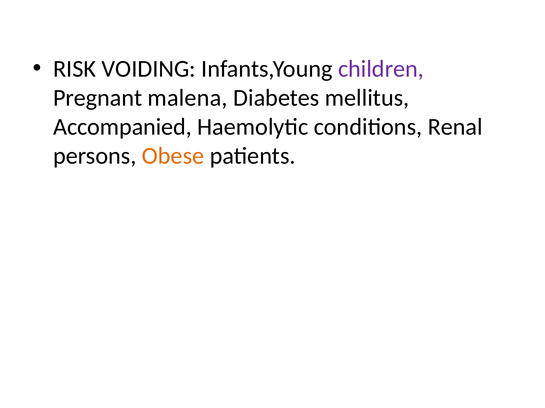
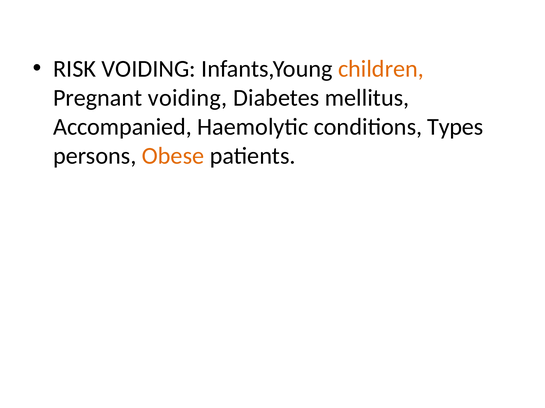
children colour: purple -> orange (381, 69)
Pregnant malena: malena -> voiding (188, 98)
Renal: Renal -> Types (455, 127)
